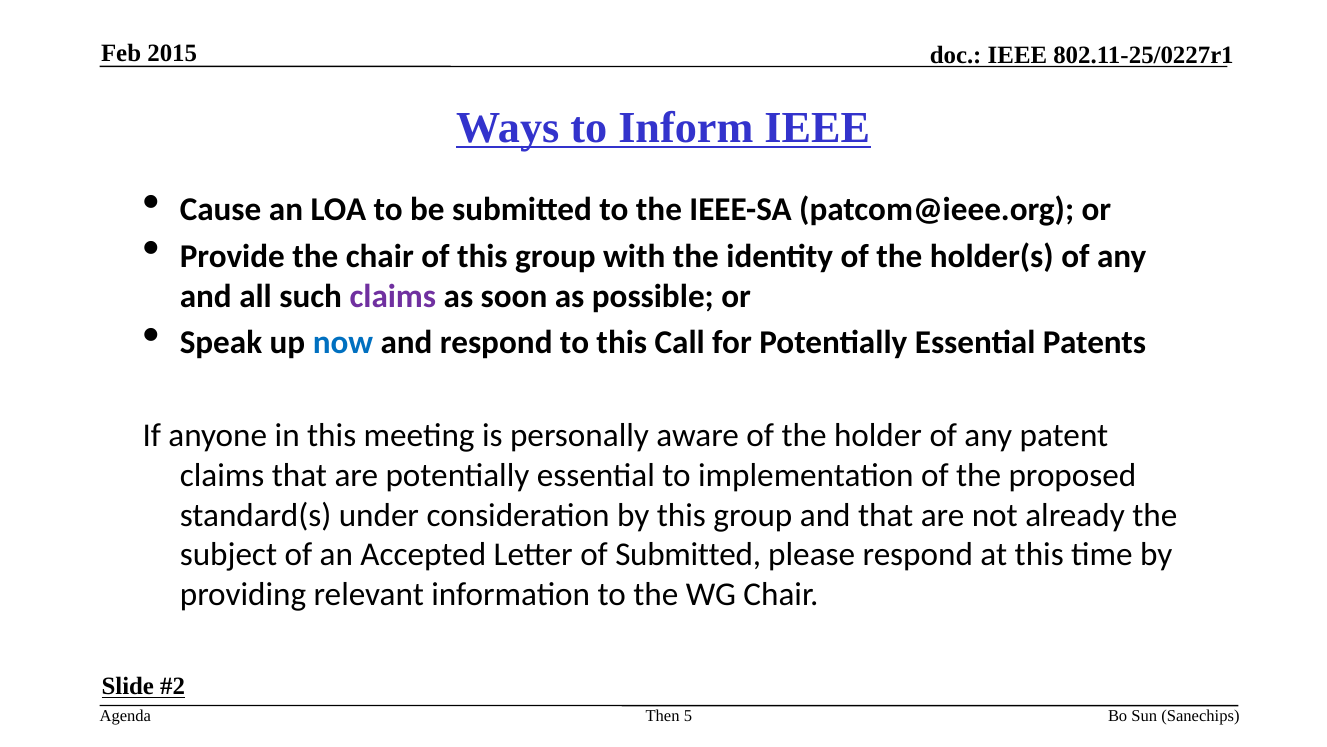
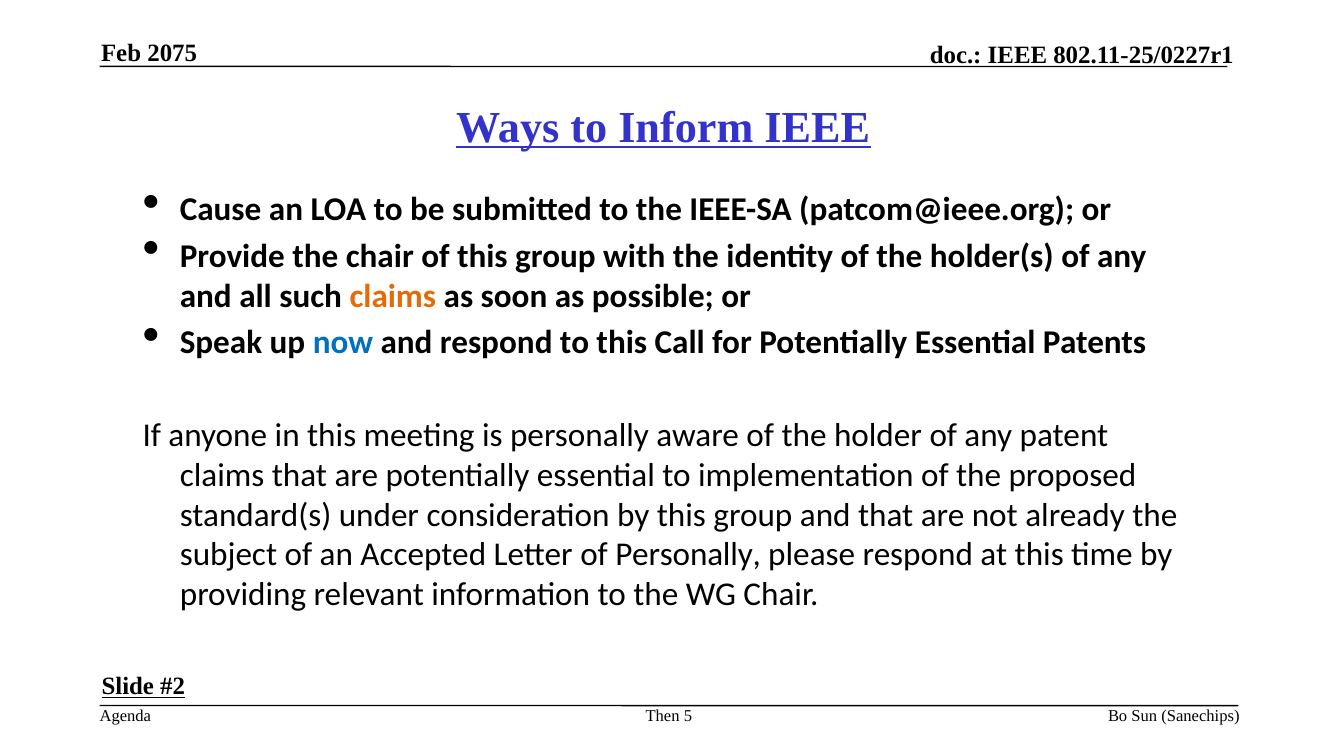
2015: 2015 -> 2075 (172, 53)
claims colour: purple -> orange (393, 296)
of Submitted: Submitted -> Personally (688, 555)
